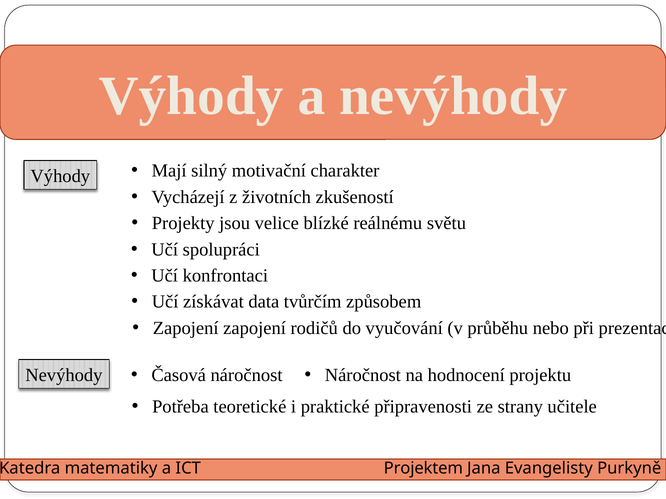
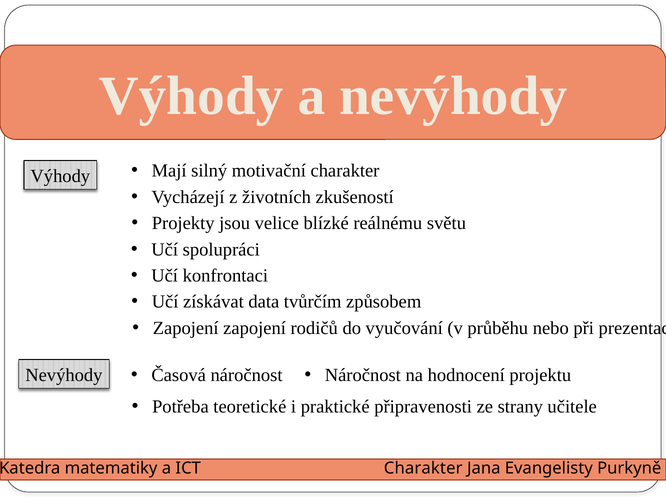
ICT Projektem: Projektem -> Charakter (423, 469)
